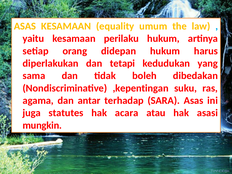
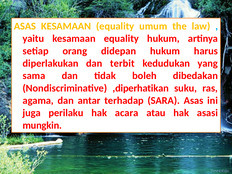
yaitu kesamaan perilaku: perilaku -> equality (121, 39)
tetapi: tetapi -> terbit (122, 63)
,kepentingan: ,kepentingan -> ,diperhatikan (141, 88)
statutes: statutes -> perilaku (66, 113)
